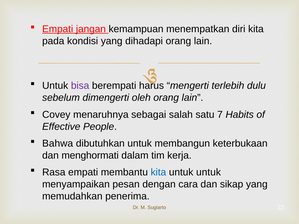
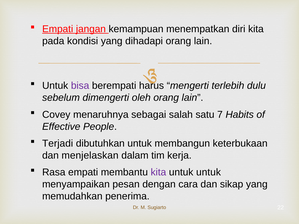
Bahwa: Bahwa -> Terjadi (58, 144)
menghormati: menghormati -> menjelaskan (90, 156)
kita colour: blue -> purple (158, 172)
